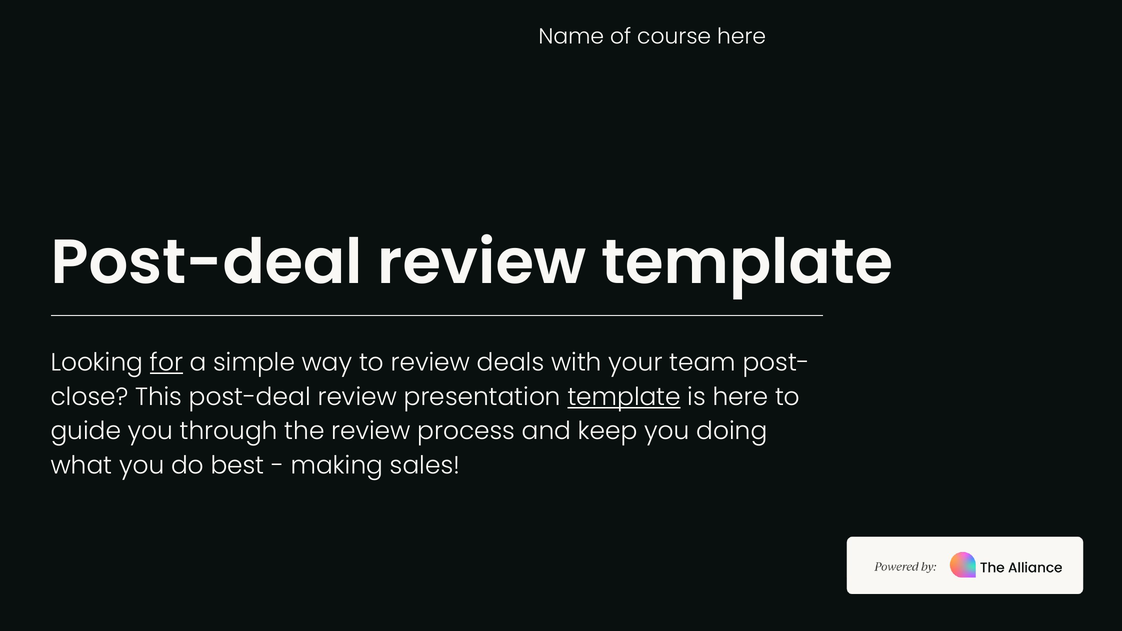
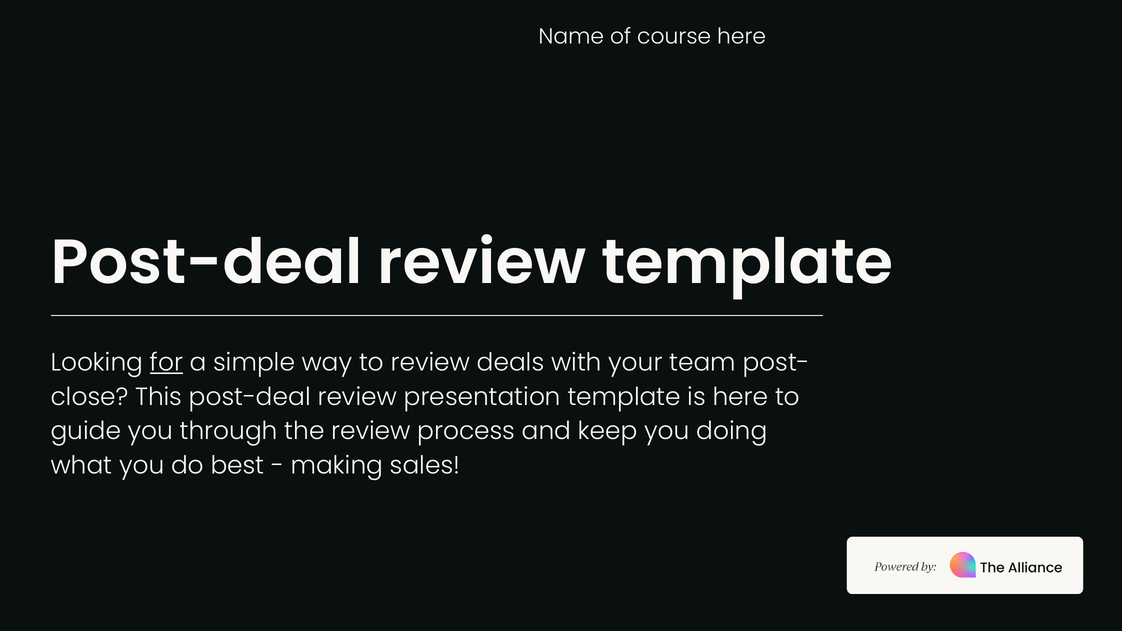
template underline: present -> none (624, 397)
